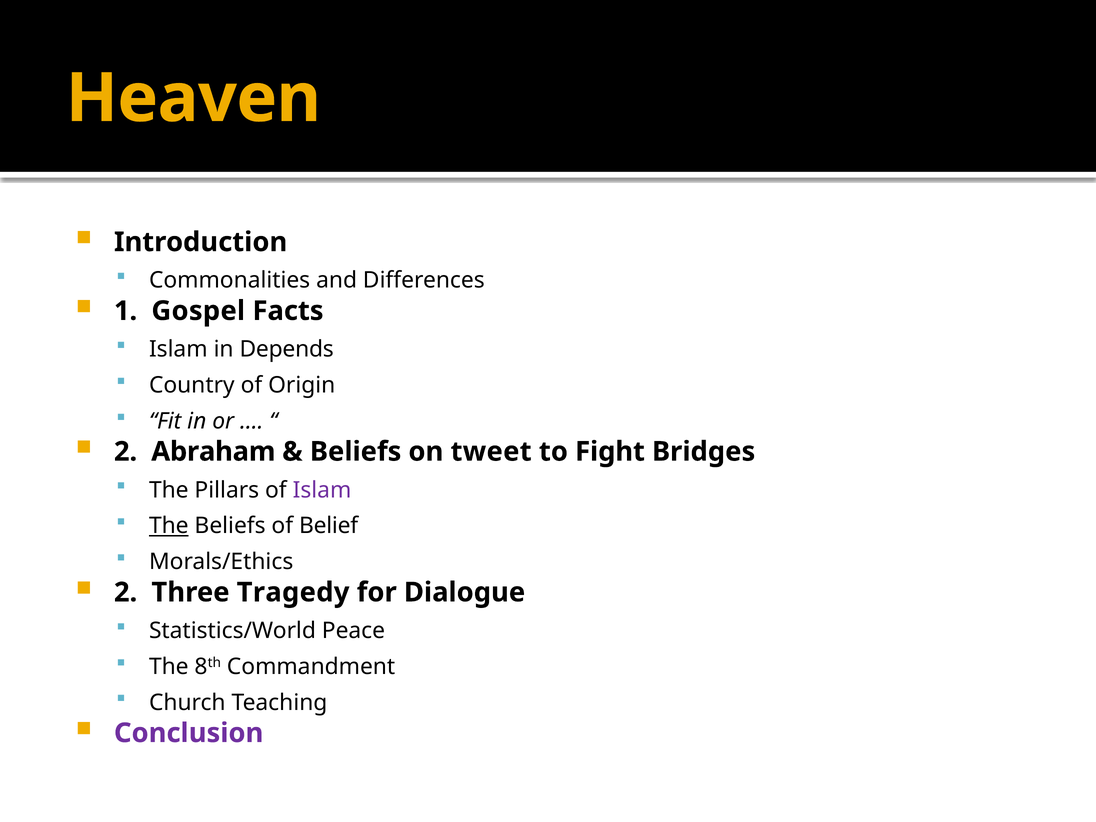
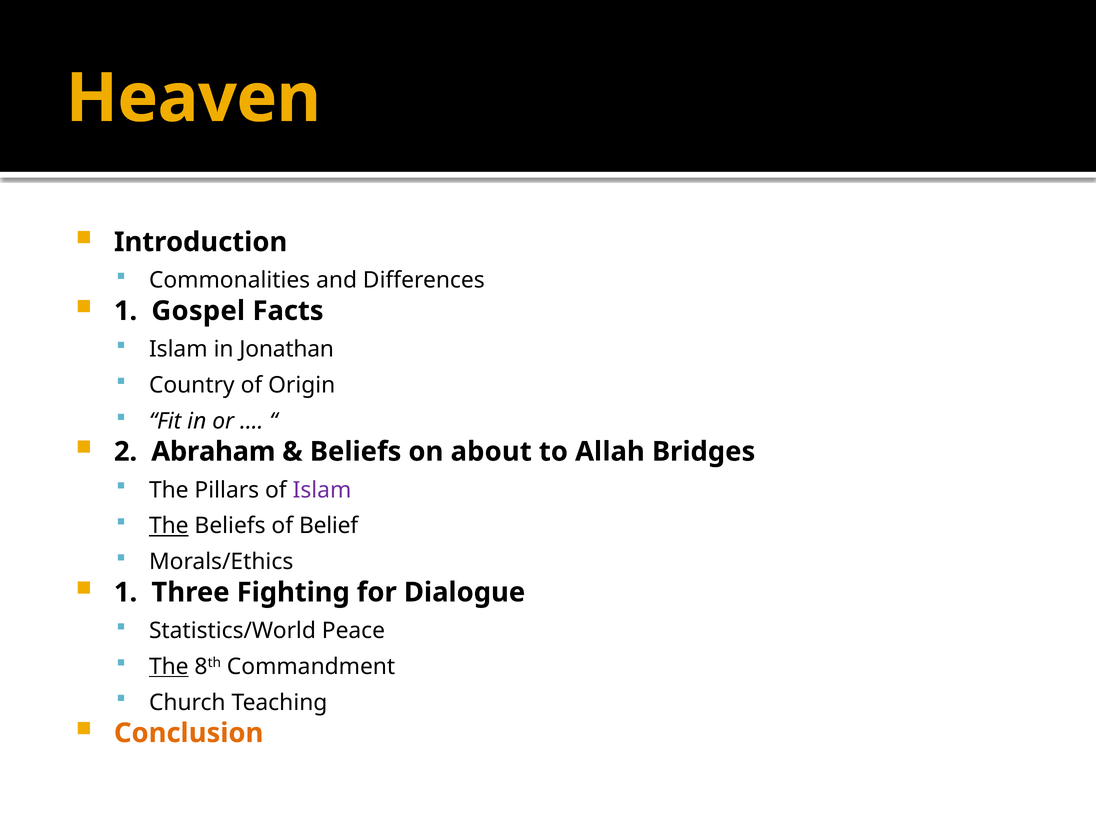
Depends: Depends -> Jonathan (287, 349)
tweet: tweet -> about (491, 452)
Fight: Fight -> Allah (610, 452)
2: 2 -> 1 (126, 592)
Tragedy: Tragedy -> Fighting (293, 592)
The underline: none -> present (169, 667)
Conclusion colour: purple -> orange (189, 733)
